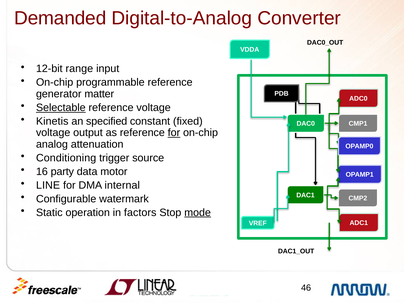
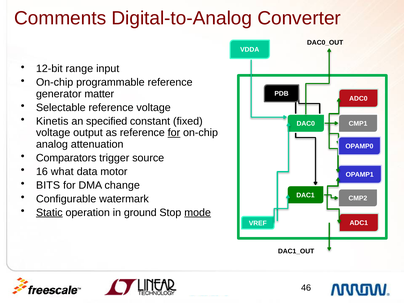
Demanded: Demanded -> Comments (60, 18)
Selectable underline: present -> none (61, 108)
Conditioning: Conditioning -> Comparators (66, 158)
party: party -> what (62, 172)
LINE: LINE -> BITS (48, 185)
internal: internal -> change (122, 185)
Static underline: none -> present (49, 213)
factors: factors -> ground (140, 213)
